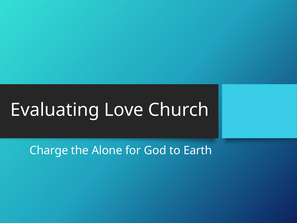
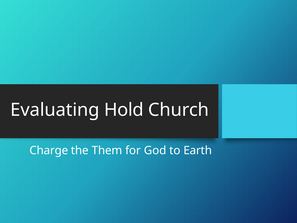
Love: Love -> Hold (124, 110)
Alone: Alone -> Them (107, 150)
